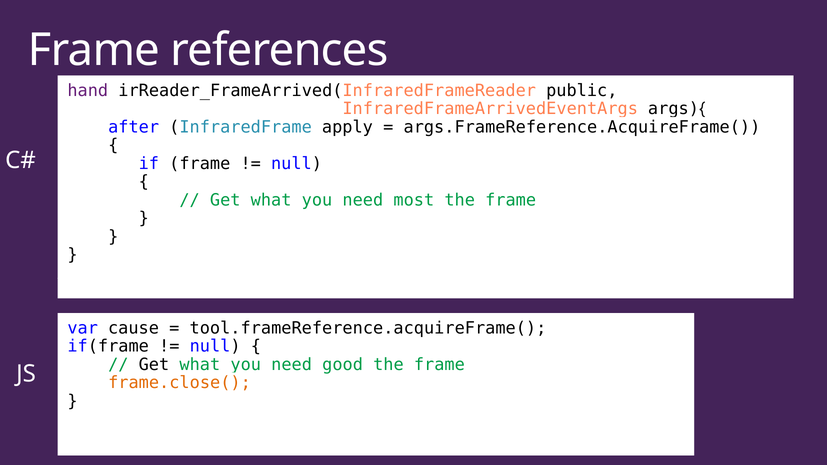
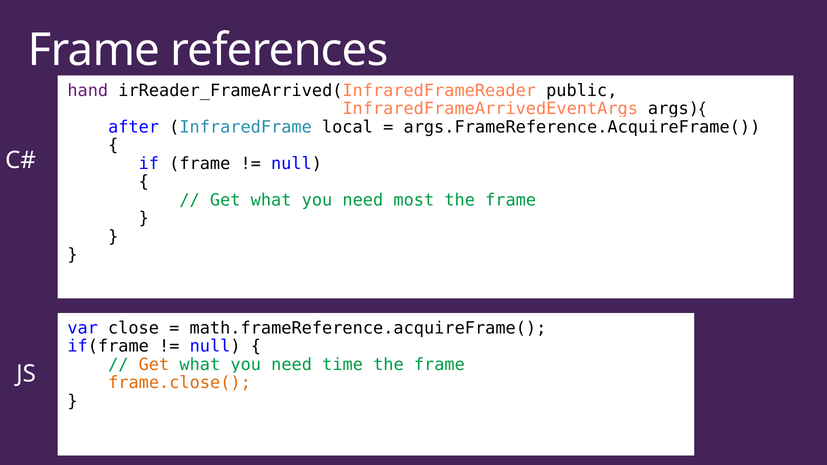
apply: apply -> local (347, 127)
cause: cause -> close (134, 328)
tool.frameReference.acquireFrame(: tool.frameReference.acquireFrame( -> math.frameReference.acquireFrame( (368, 328)
Get colour: black -> orange (154, 365)
good: good -> time (343, 365)
